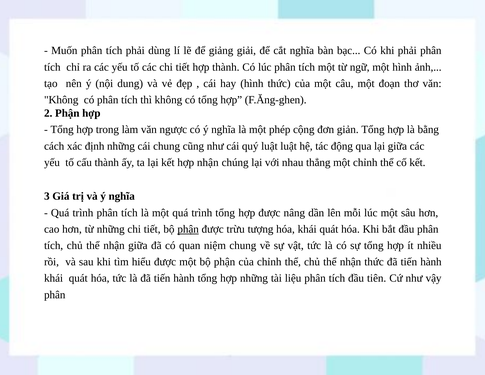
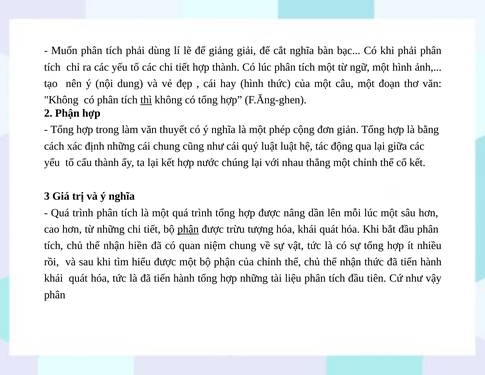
thì underline: none -> present (146, 100)
ngược: ngược -> thuyết (173, 129)
hợp nhận: nhận -> nước (208, 162)
nhận giữa: giữa -> hiền (138, 245)
